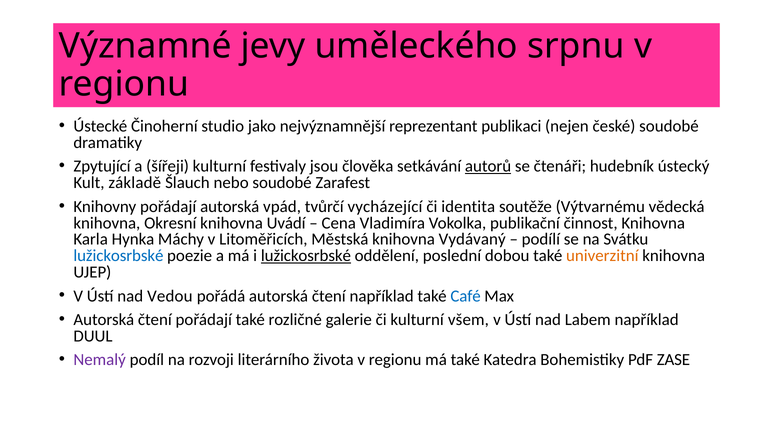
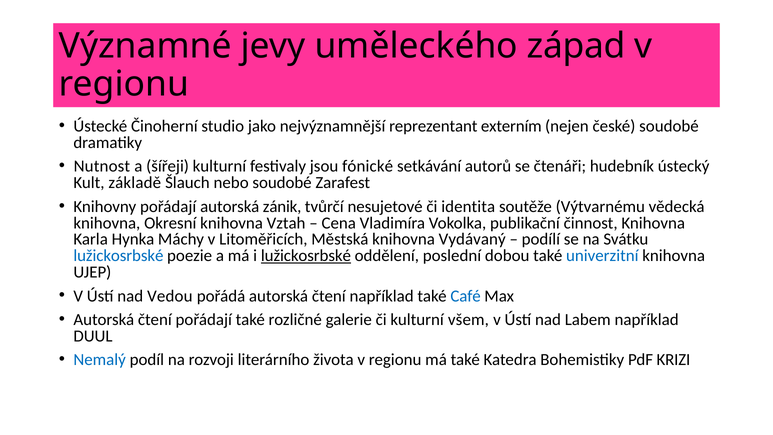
srpnu: srpnu -> západ (576, 46)
publikaci: publikaci -> externím (511, 126)
Zpytující: Zpytující -> Nutnost (102, 166)
člověka: člověka -> fónické (368, 166)
autorů underline: present -> none (488, 166)
vpád: vpád -> zánik (282, 206)
vycházející: vycházející -> nesujetové (385, 206)
Uvádí: Uvádí -> Vztah (286, 223)
univerzitní colour: orange -> blue (602, 256)
Nemalý colour: purple -> blue (100, 360)
ZASE: ZASE -> KRIZI (673, 360)
